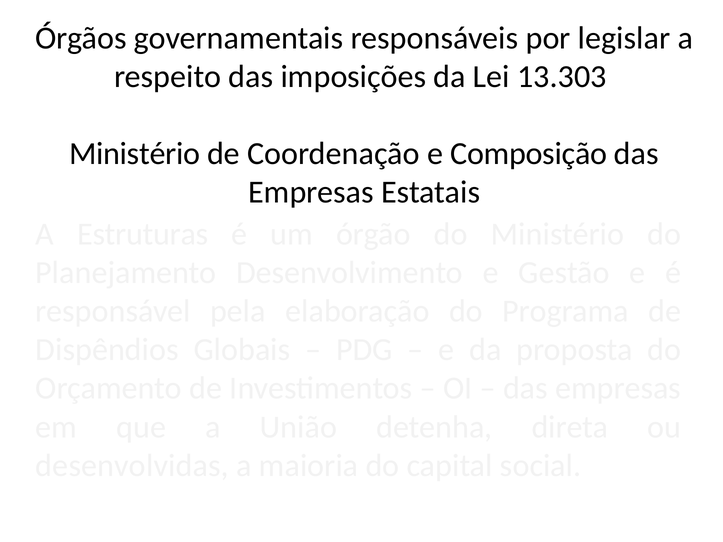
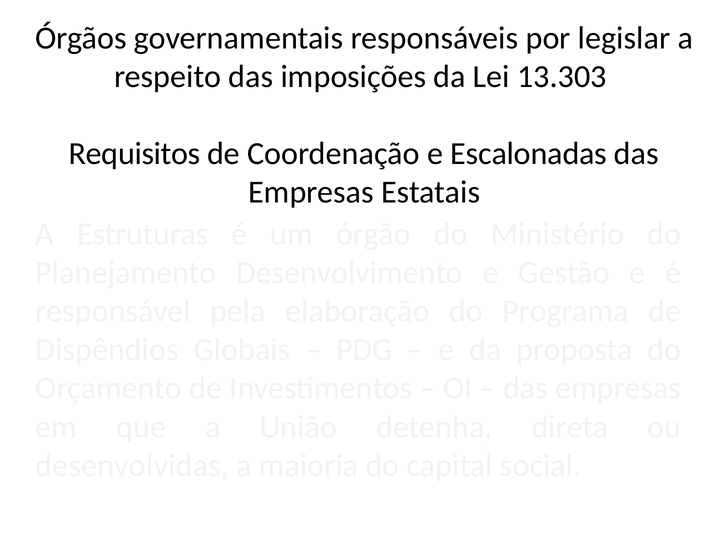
Ministério: Ministério -> Requisitos (135, 154)
Composição: Composição -> Escalonadas (529, 154)
